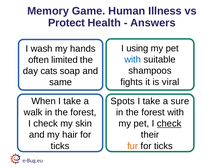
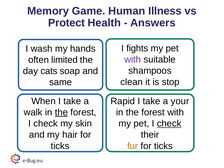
using: using -> fights (137, 48)
with colour: blue -> purple (133, 60)
fights: fights -> clean (132, 82)
viral: viral -> stop (171, 82)
Spots: Spots -> Rapid (123, 101)
sure: sure -> your (180, 101)
the underline: none -> present (61, 112)
